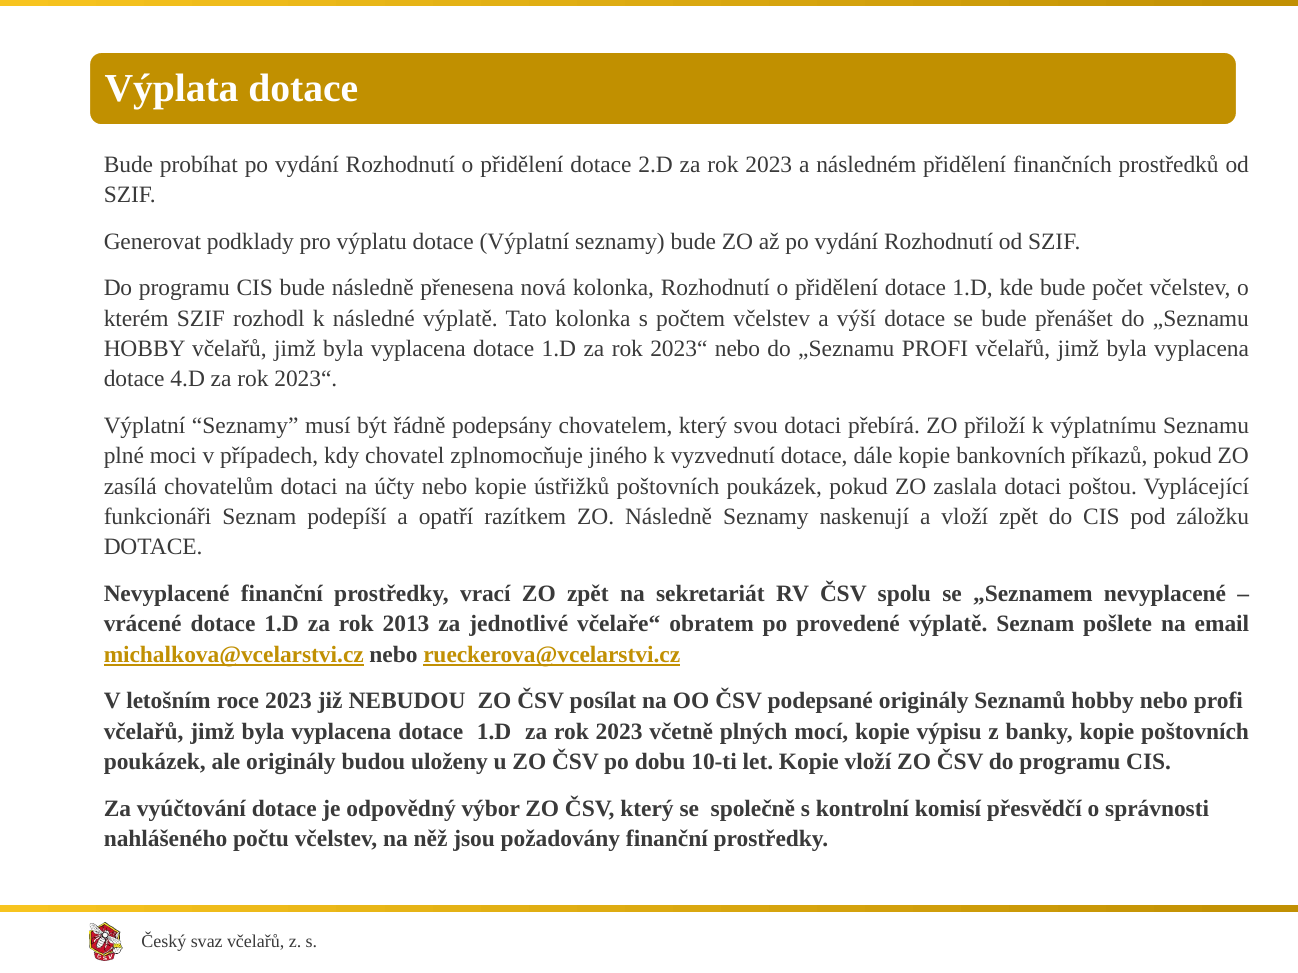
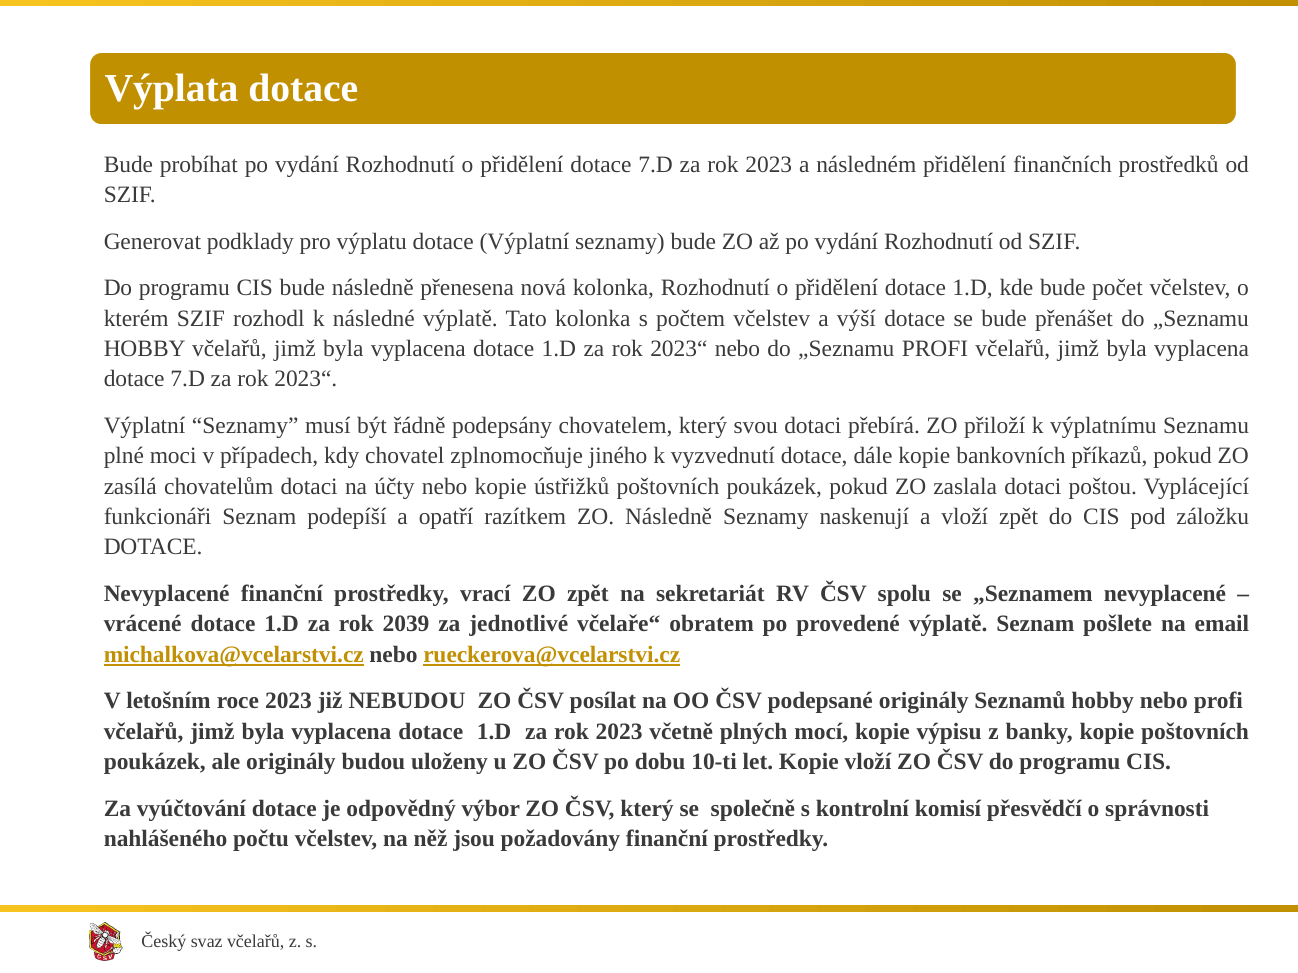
přidělení dotace 2.D: 2.D -> 7.D (656, 164)
4.D: 4.D -> 7.D (188, 379)
2013: 2013 -> 2039 (406, 625)
